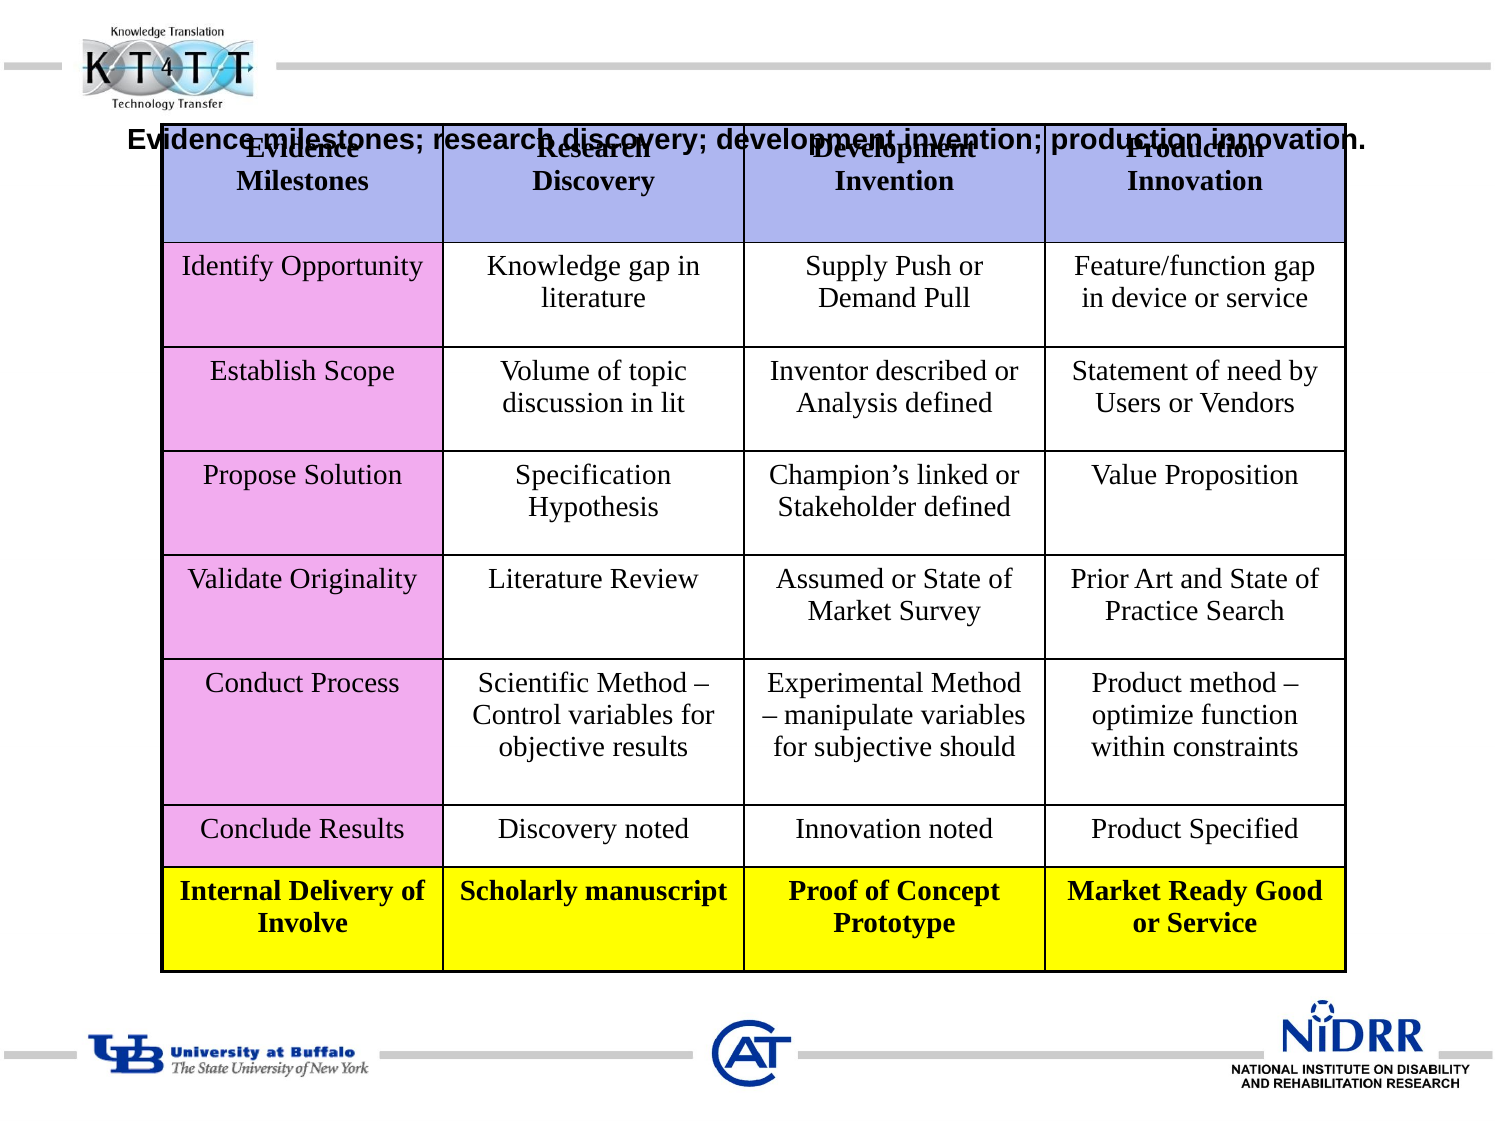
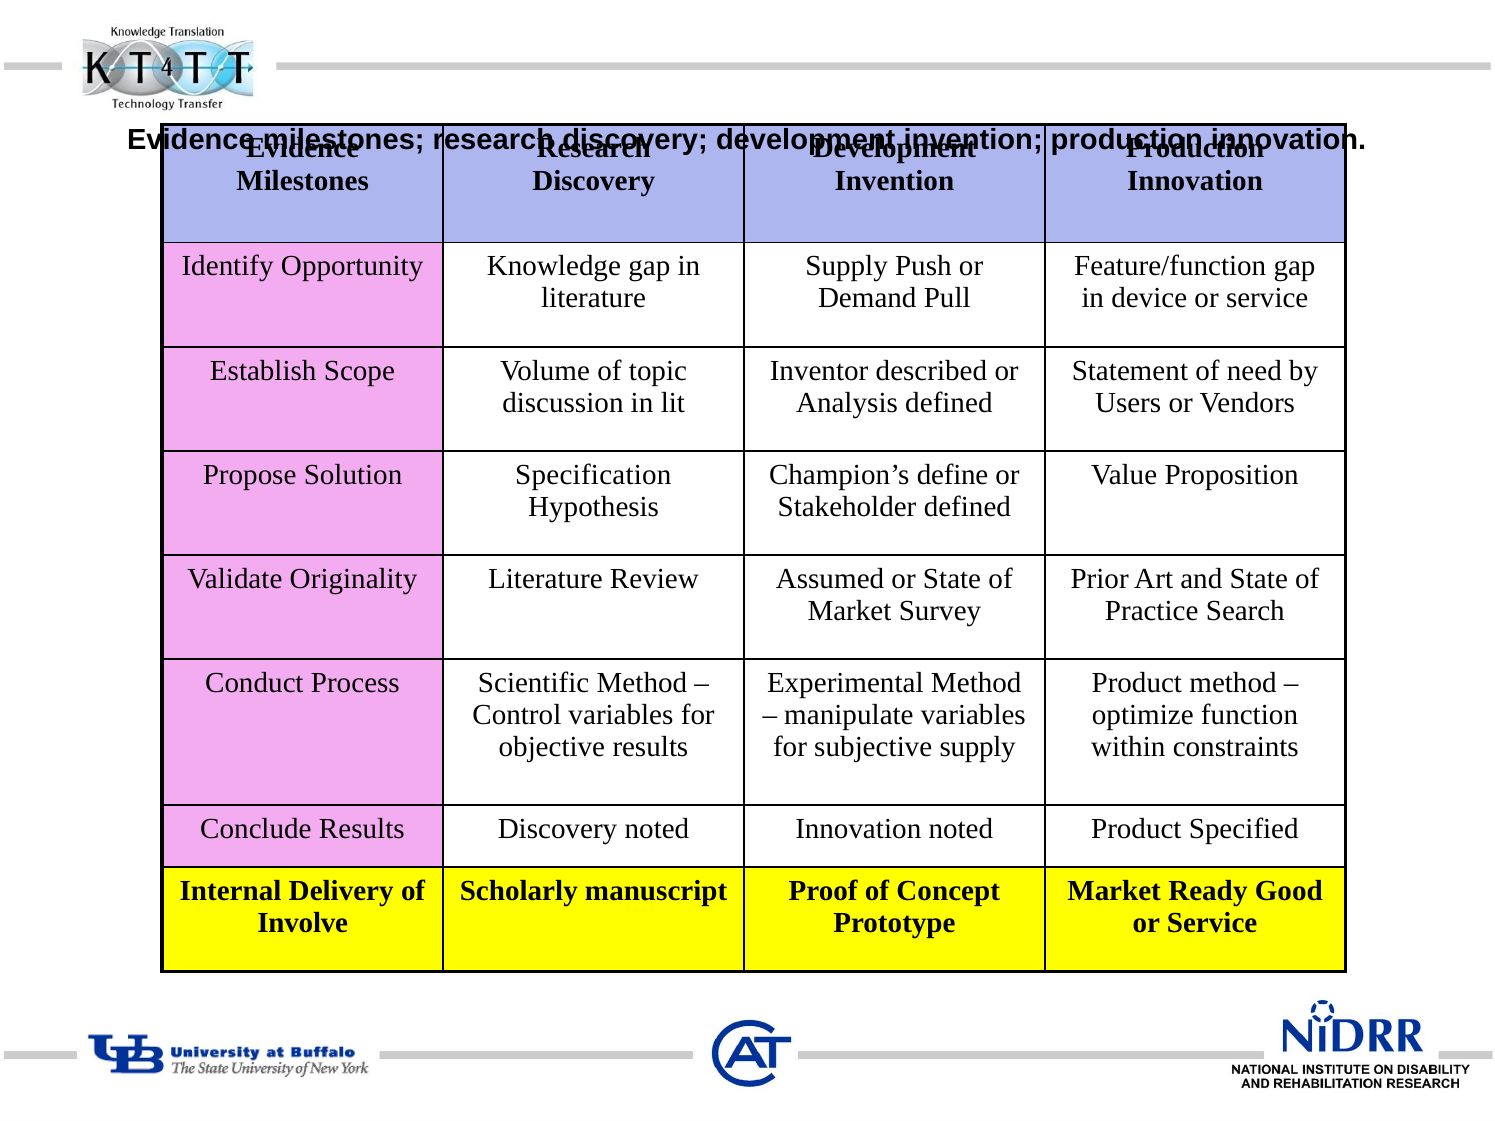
linked: linked -> define (953, 475)
subjective should: should -> supply (978, 747)
